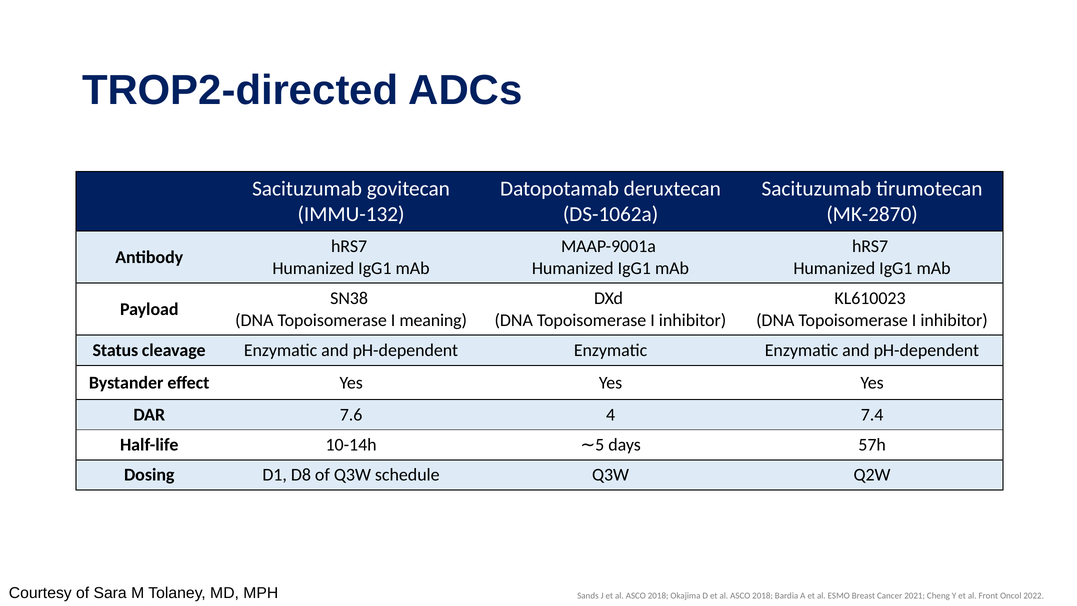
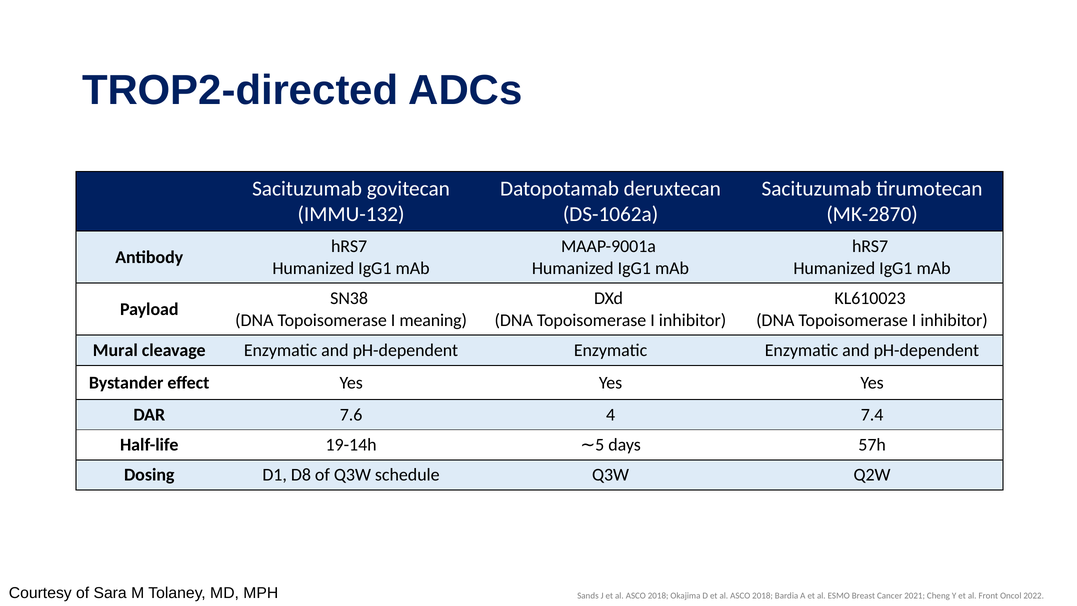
Status: Status -> Mural (115, 350)
10-14h: 10-14h -> 19-14h (351, 445)
